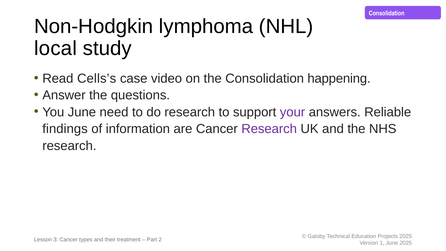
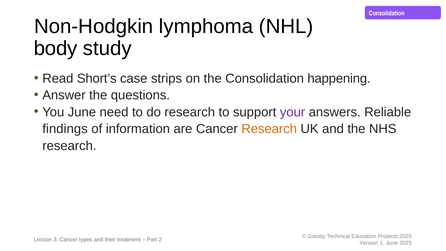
local: local -> body (56, 49)
Cells’s: Cells’s -> Short’s (97, 78)
video: video -> strips (167, 78)
Research colour: purple -> orange (269, 129)
